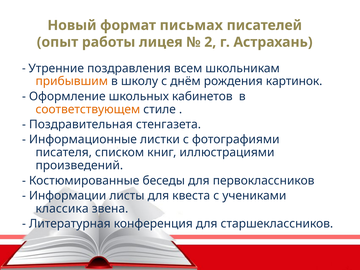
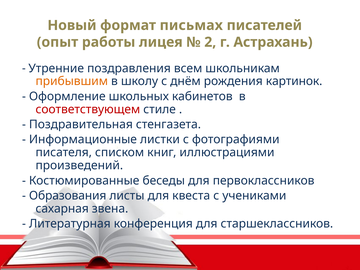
соответствующем colour: orange -> red (88, 109)
Информации: Информации -> Образования (68, 196)
классика: классика -> сахарная (62, 209)
